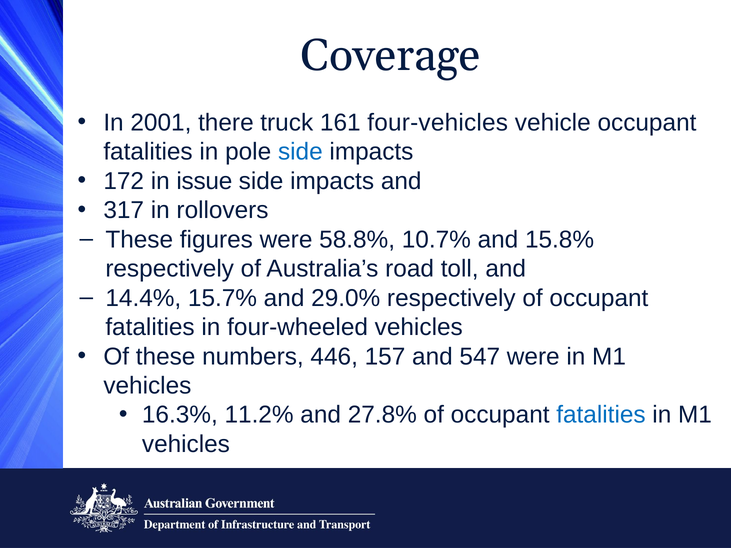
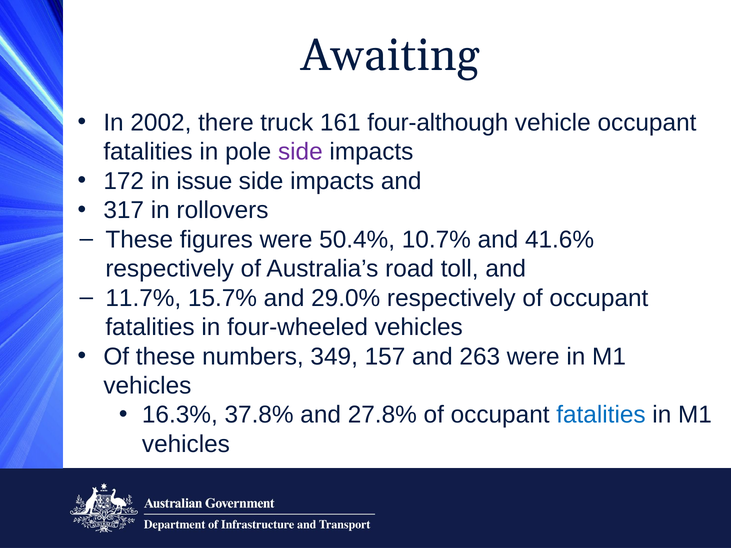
Coverage: Coverage -> Awaiting (390, 55)
2001: 2001 -> 2002 (161, 123)
four-vehicles: four-vehicles -> four-although (438, 123)
side colour: blue -> purple (300, 152)
58.8%: 58.8% -> 50.4% (357, 240)
15.8%: 15.8% -> 41.6% (560, 240)
14.4%: 14.4% -> 11.7% (143, 298)
446: 446 -> 349 (334, 357)
547: 547 -> 263 (480, 357)
11.2%: 11.2% -> 37.8% (259, 415)
